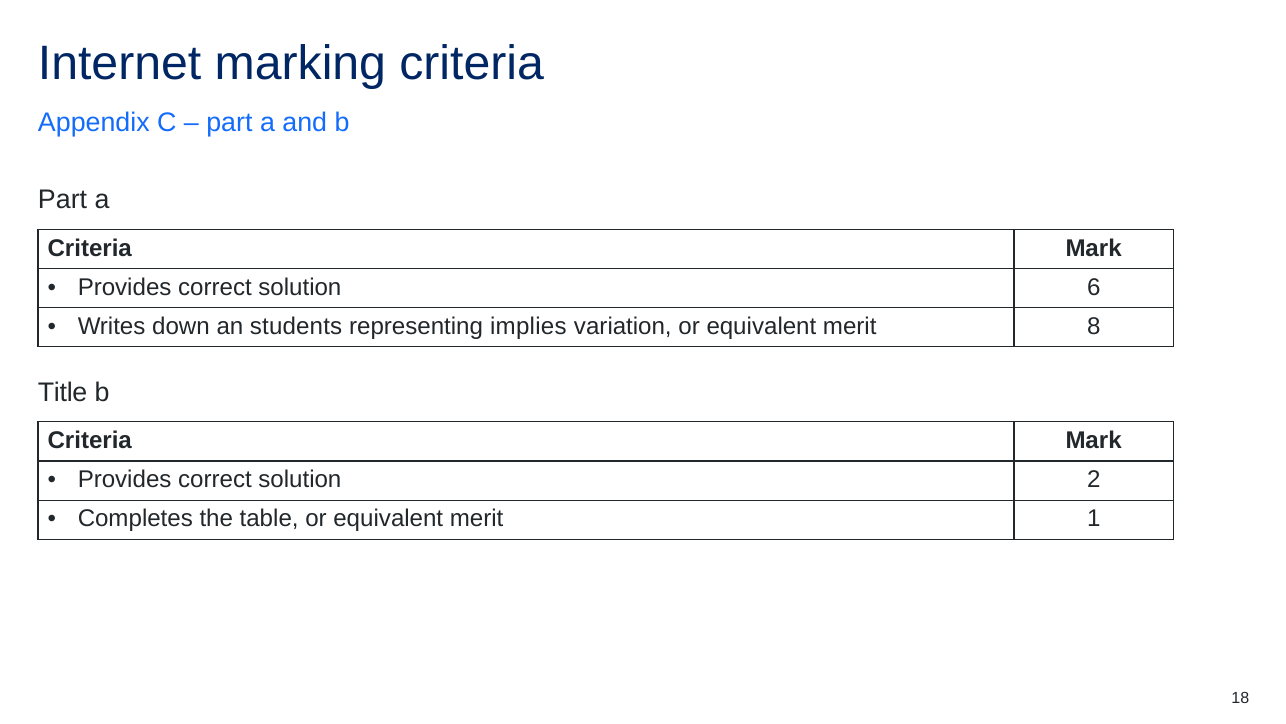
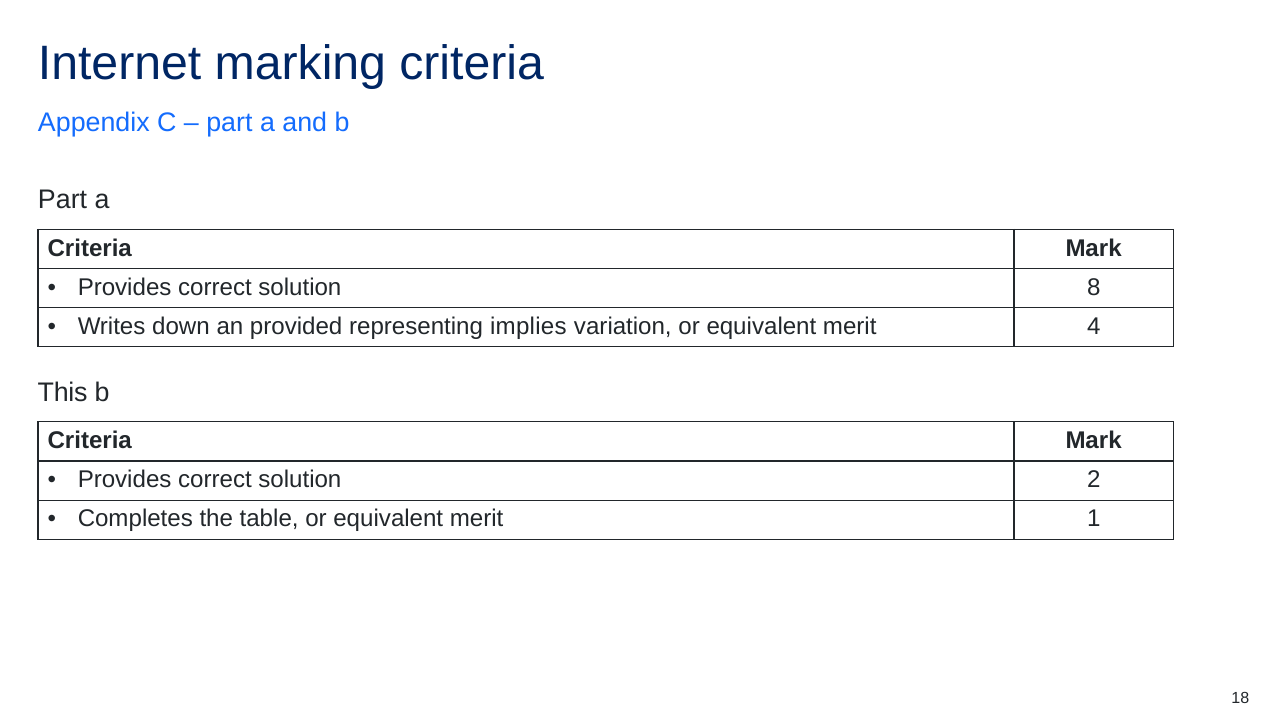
6: 6 -> 8 (1094, 287)
students: students -> provided (296, 326)
8: 8 -> 4 (1094, 326)
Title: Title -> This (63, 392)
